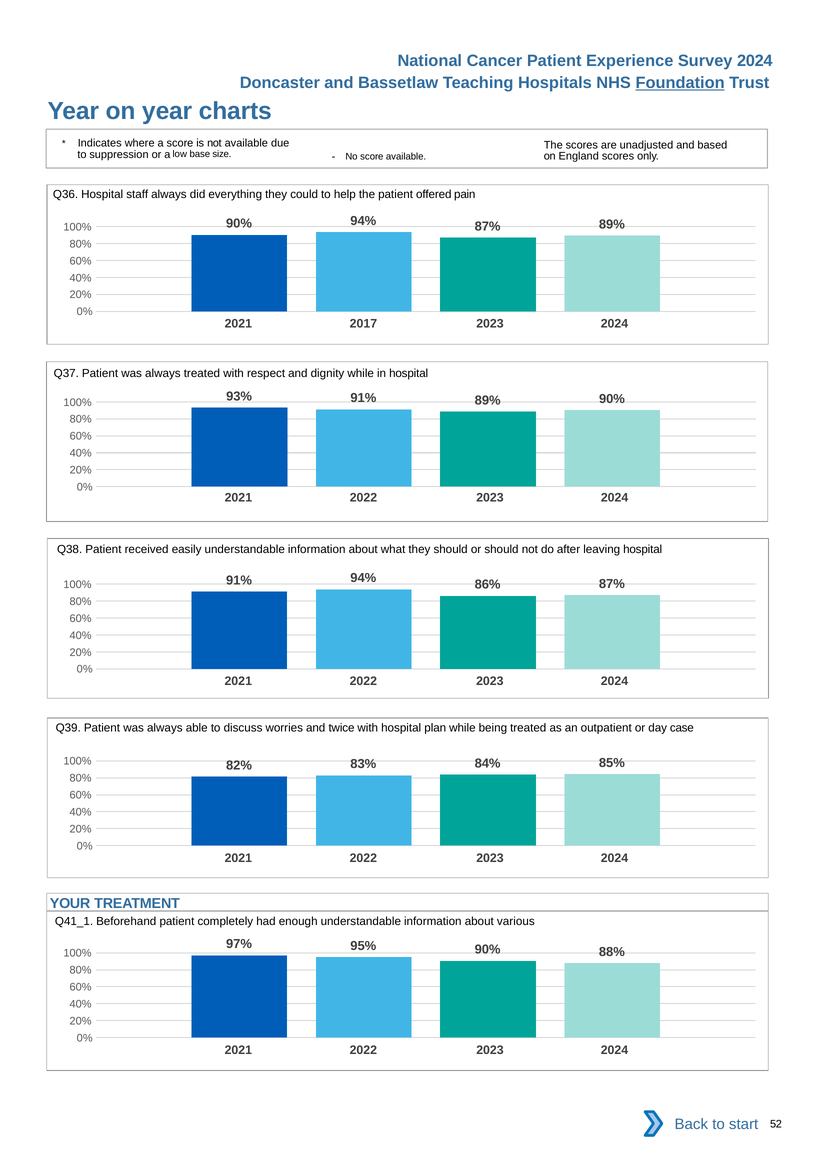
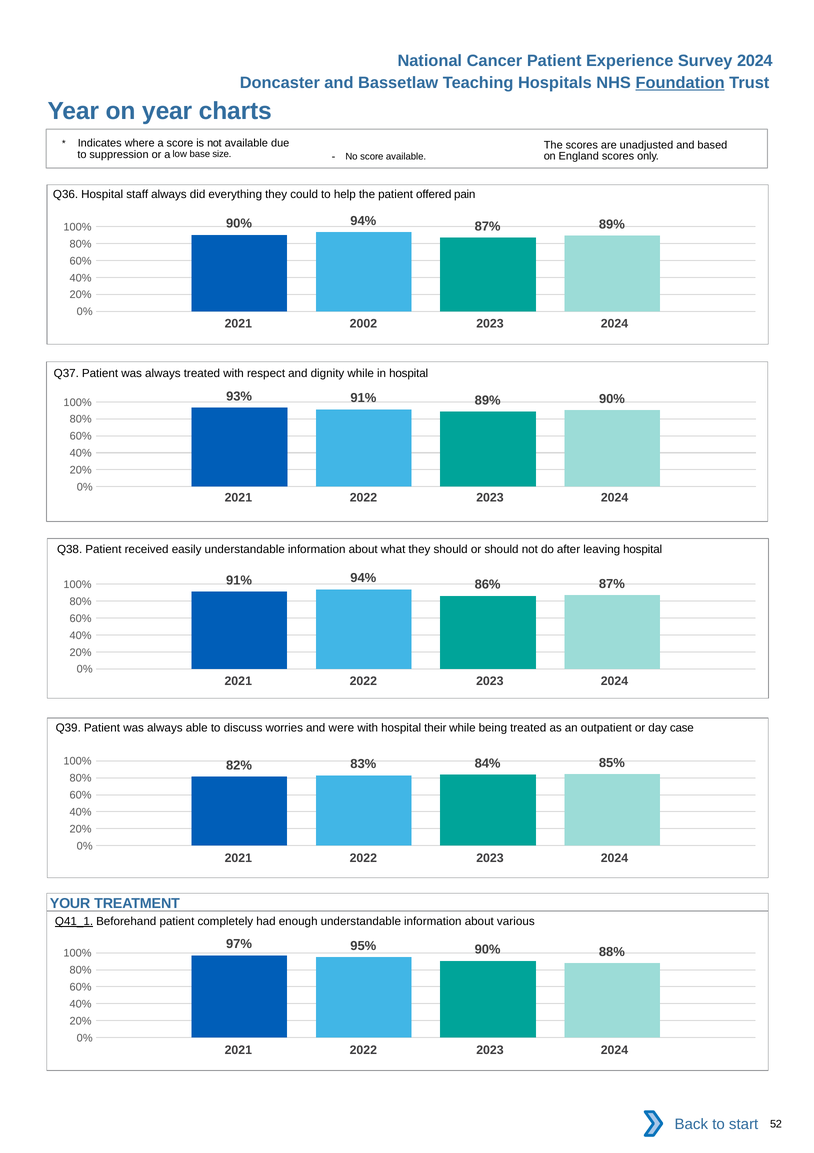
2017: 2017 -> 2002 (363, 324)
twice: twice -> were (341, 727)
plan: plan -> their (435, 727)
Q41_1 underline: none -> present (74, 921)
